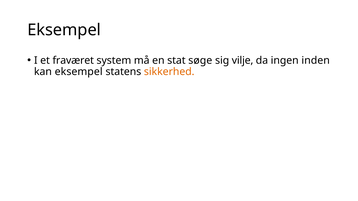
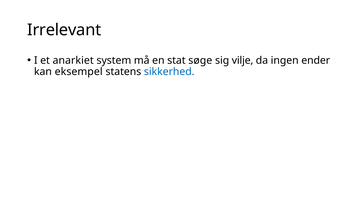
Eksempel: Eksempel -> Irrelevant (64, 30)
fraværet: fraværet -> anarkiet (73, 61)
inden: inden -> ender (316, 61)
sikkerhed colour: orange -> blue (169, 72)
